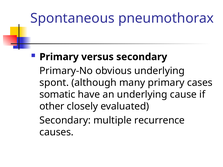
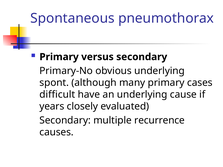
somatic: somatic -> difficult (57, 95)
other: other -> years (52, 107)
